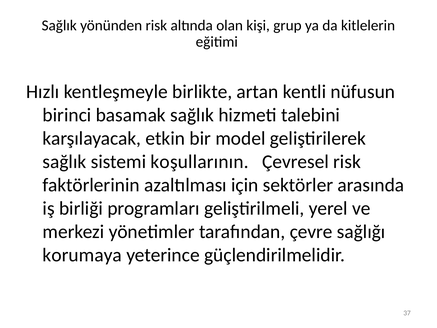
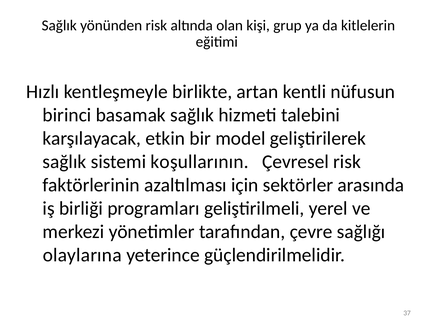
korumaya: korumaya -> olaylarına (82, 255)
